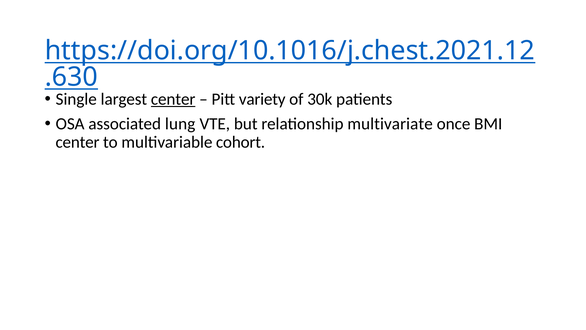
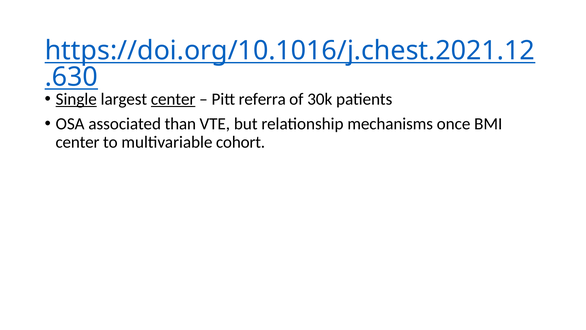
Single underline: none -> present (76, 99)
variety: variety -> referra (262, 99)
lung: lung -> than (180, 124)
multivariate: multivariate -> mechanisms (390, 124)
